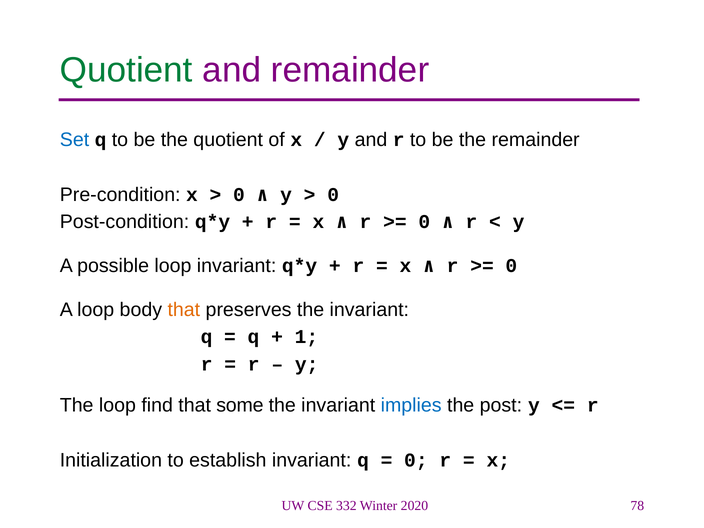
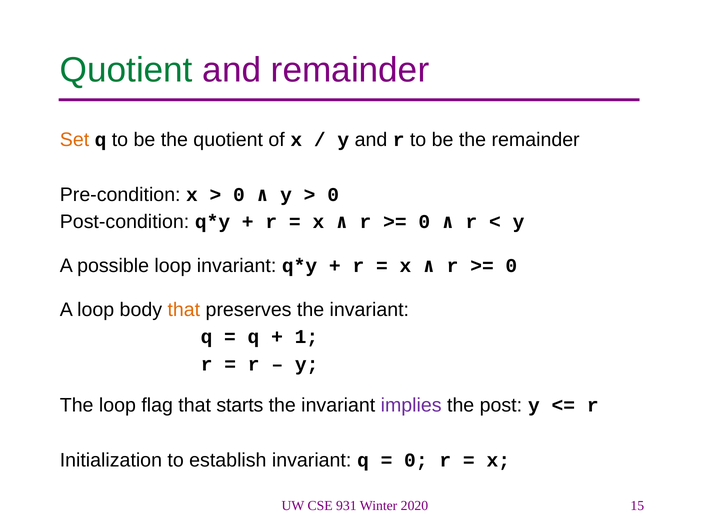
Set colour: blue -> orange (75, 140)
find: find -> flag (157, 405)
some: some -> starts (240, 405)
implies colour: blue -> purple (411, 405)
332: 332 -> 931 (346, 505)
78: 78 -> 15 (637, 505)
